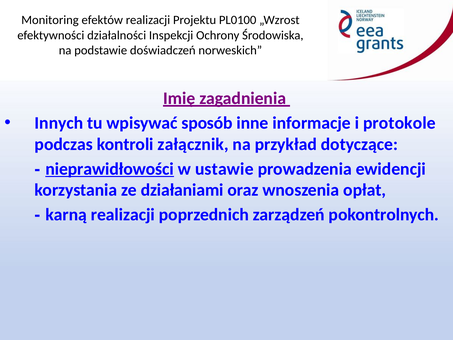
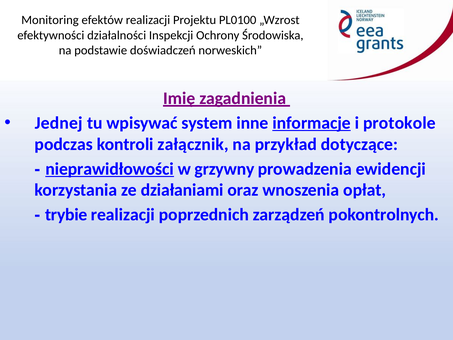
Innych: Innych -> Jednej (59, 123)
sposób: sposób -> system (207, 123)
informacje underline: none -> present (312, 123)
ustawie: ustawie -> grzywny (224, 169)
karną: karną -> trybie (66, 215)
